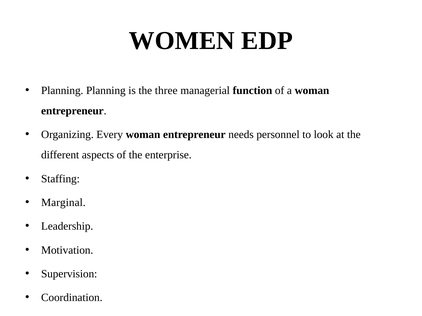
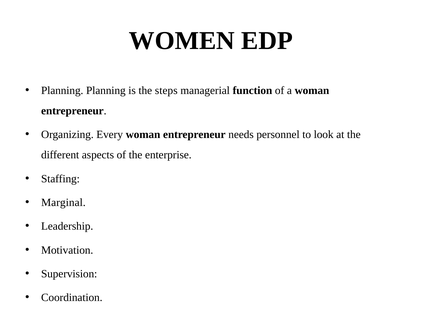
three: three -> steps (166, 90)
